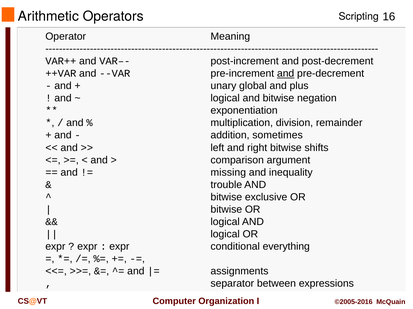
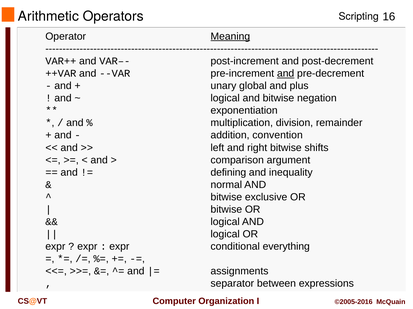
Meaning underline: none -> present (230, 36)
sometimes: sometimes -> convention (278, 136)
missing: missing -> defining (228, 173)
trouble: trouble -> normal (226, 185)
